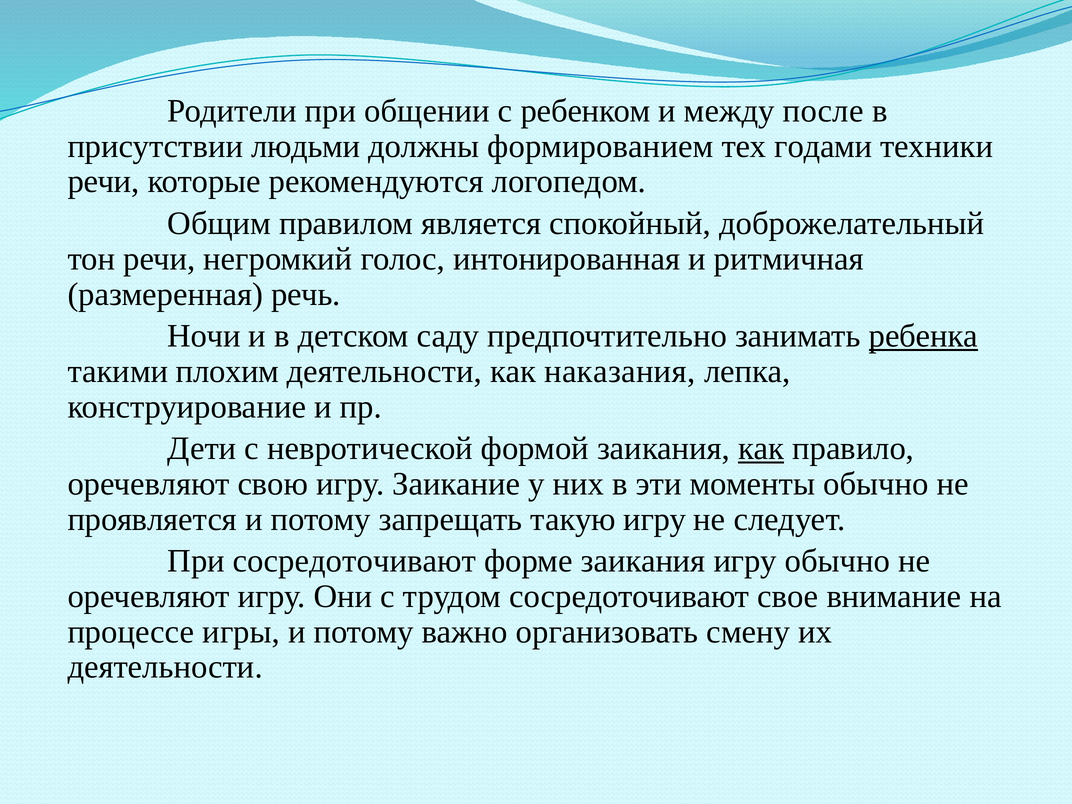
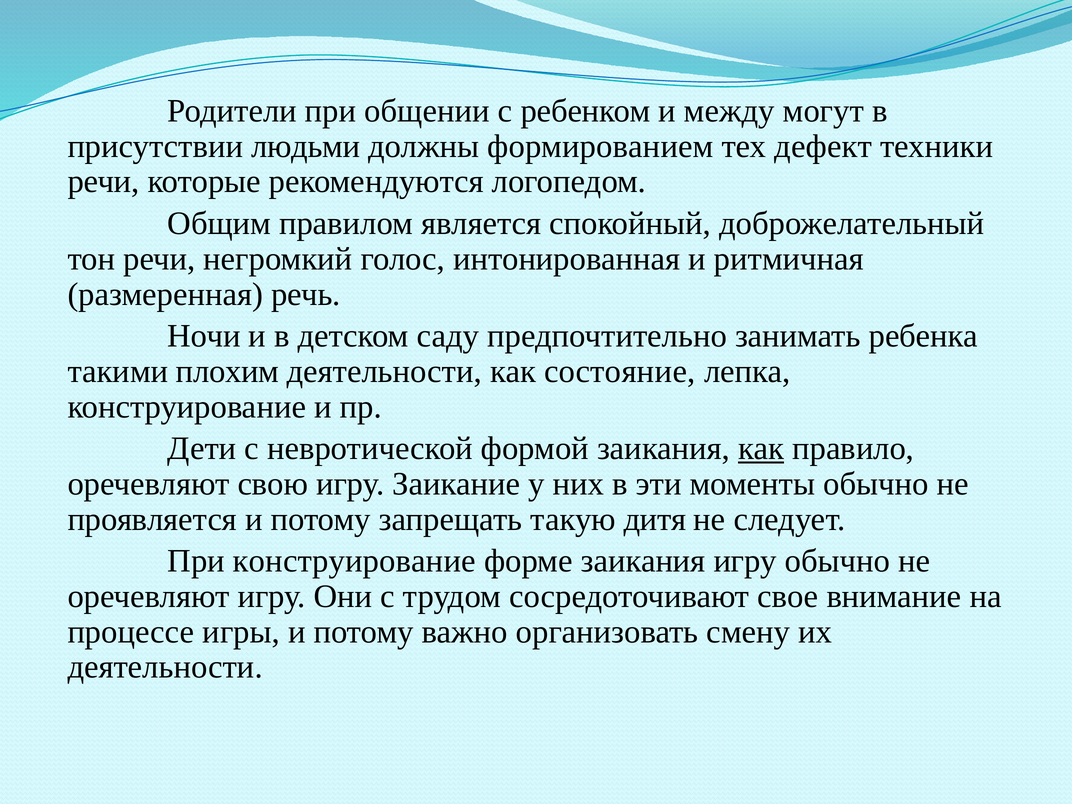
после: после -> могут (823, 111)
годами: годами -> дефект (823, 146)
ребенка underline: present -> none (923, 336)
наказания: наказания -> состояние (620, 371)
такую игру: игру -> дитя (655, 519)
При сосредоточивают: сосредоточивают -> конструирование (354, 561)
